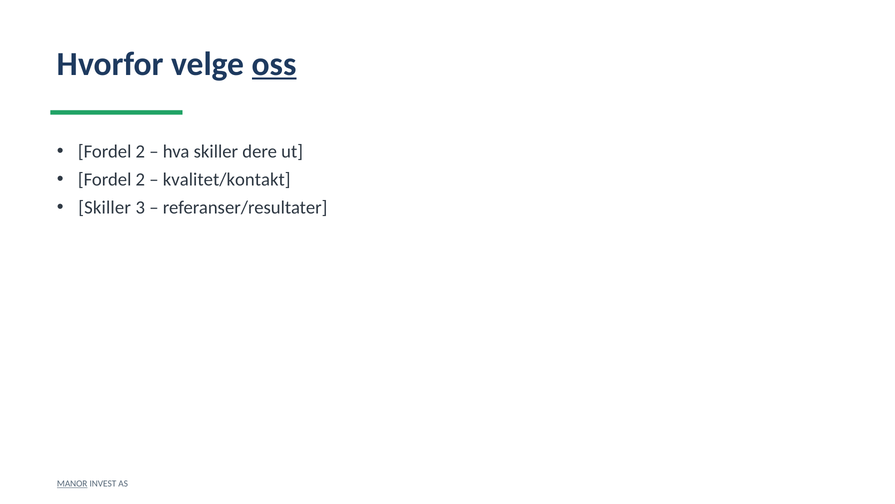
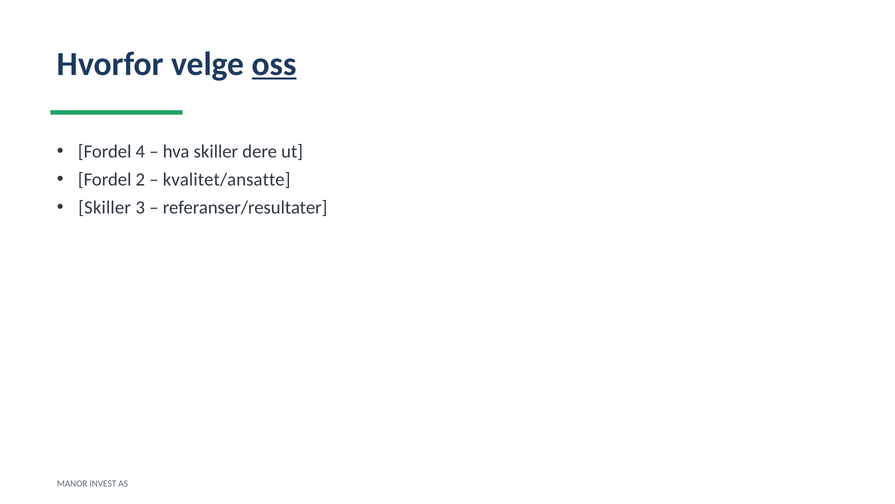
2: 2 -> 4 (140, 152)
kvalitet/kontakt: kvalitet/kontakt -> kvalitet/ansatte (227, 180)
MANOR underline: present -> none (72, 483)
